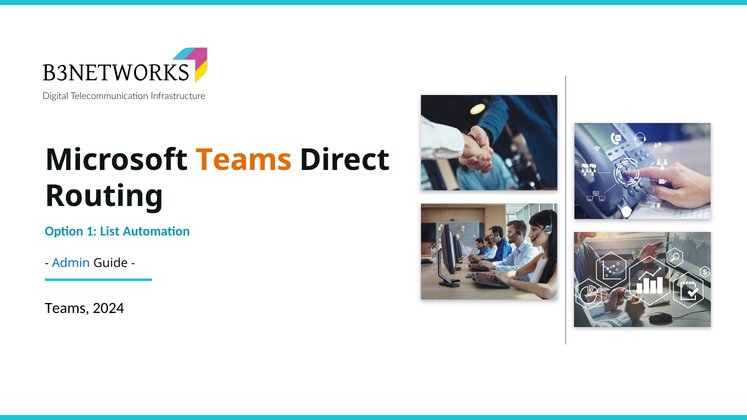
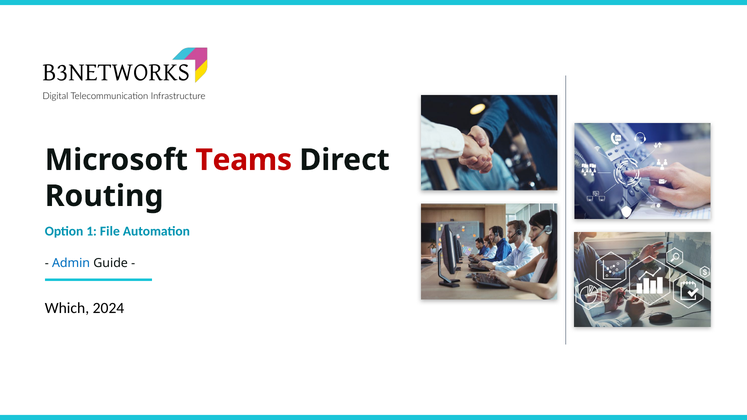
Teams colour: orange -> red (244, 160)
List: List -> File (110, 232)
Teams: Teams -> Which (67, 308)
